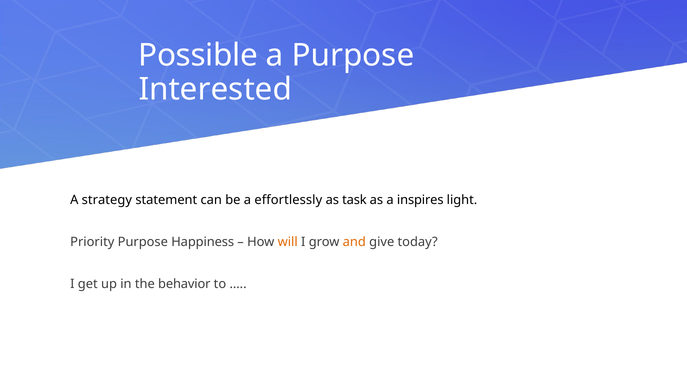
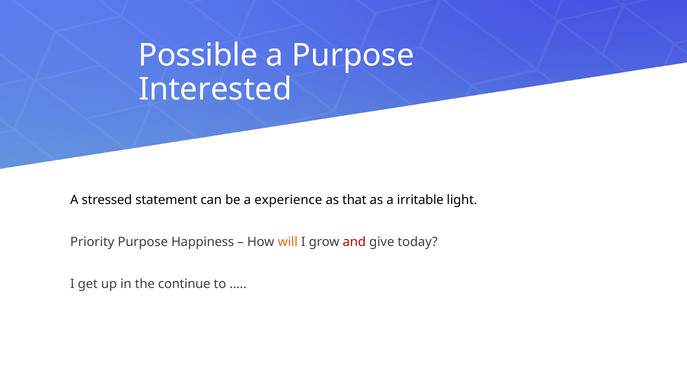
strategy: strategy -> stressed (107, 200)
effortlessly: effortlessly -> experience (288, 200)
task: task -> that (354, 200)
inspires: inspires -> irritable (420, 200)
and colour: orange -> red (354, 242)
behavior: behavior -> continue (184, 284)
